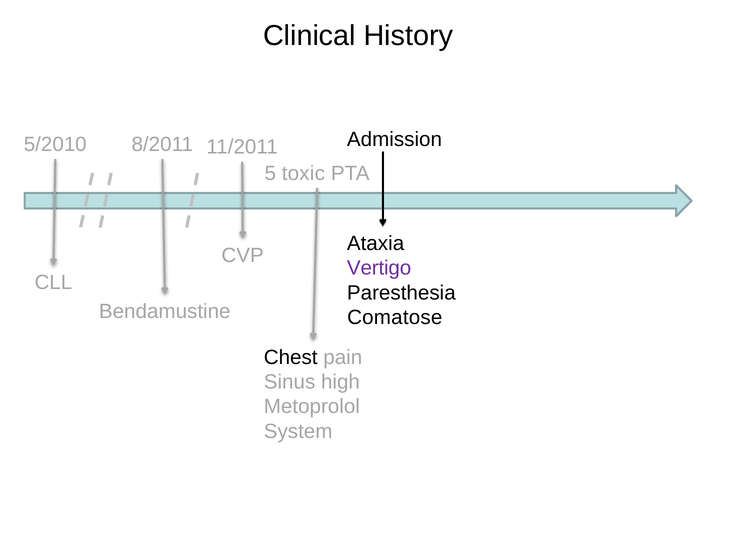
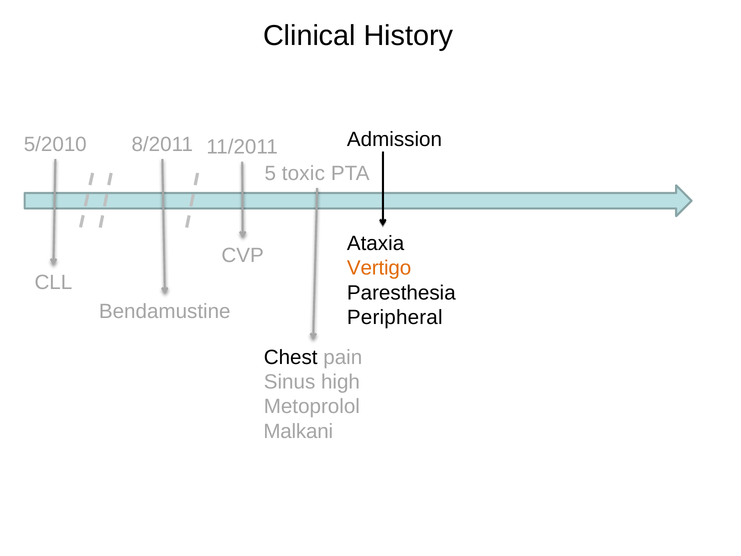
Vertigo colour: purple -> orange (379, 268)
Comatose: Comatose -> Peripheral (395, 317)
System: System -> Malkani (298, 431)
